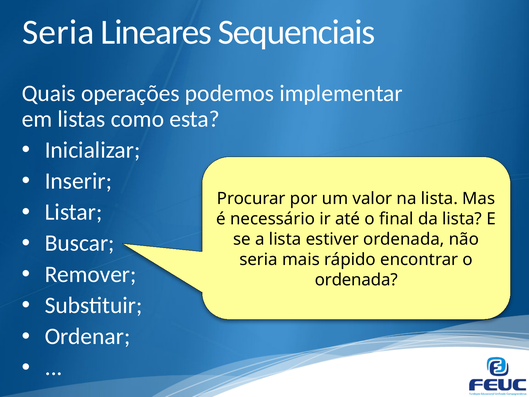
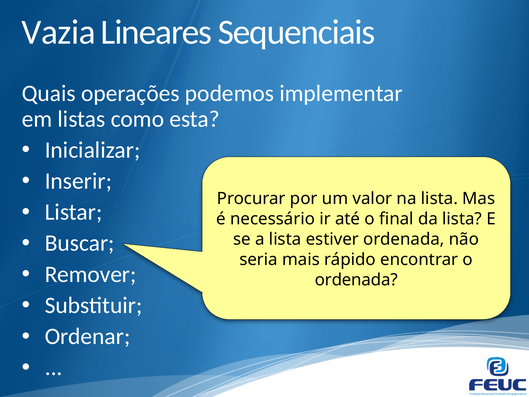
Seria: Seria -> Vazia (59, 32)
